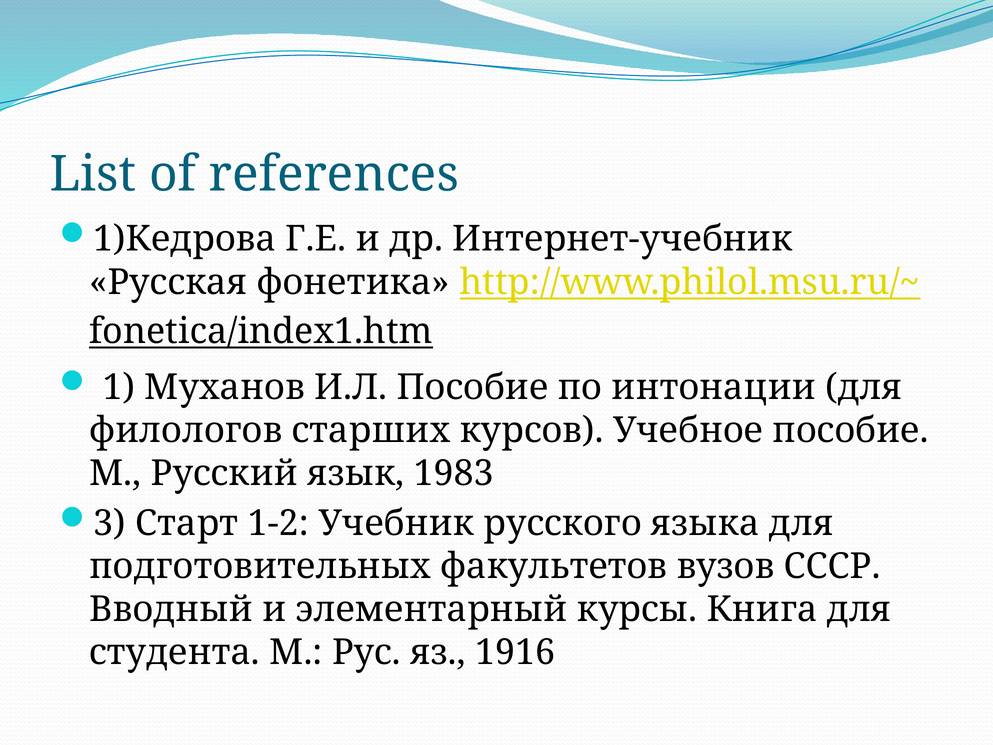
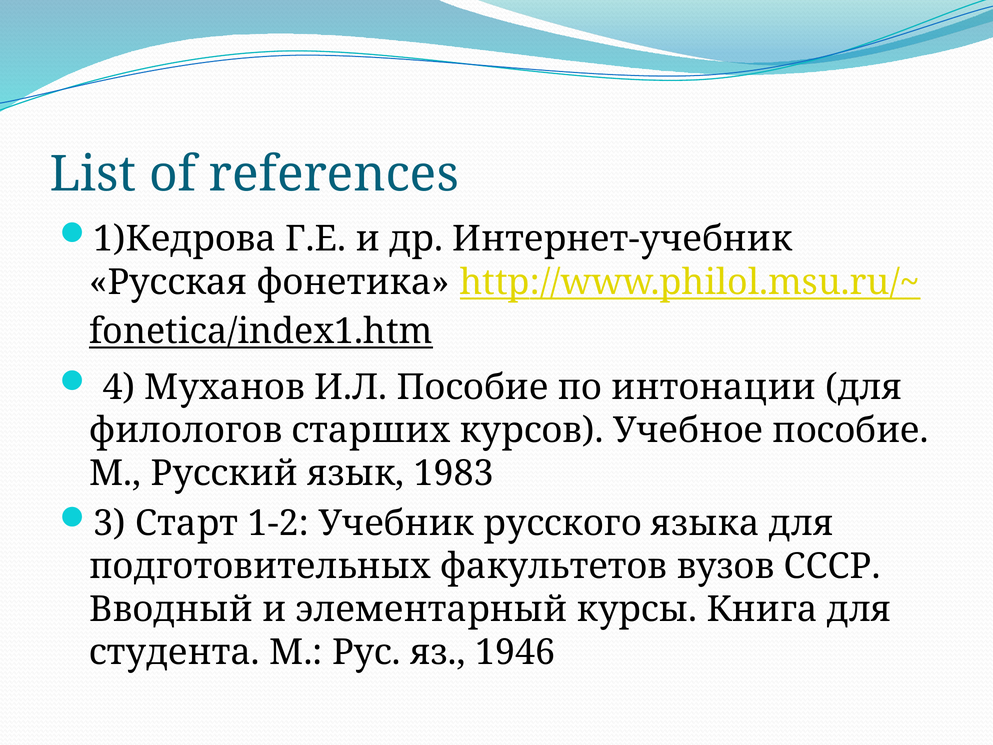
1: 1 -> 4 (119, 387)
1916: 1916 -> 1946 (515, 652)
